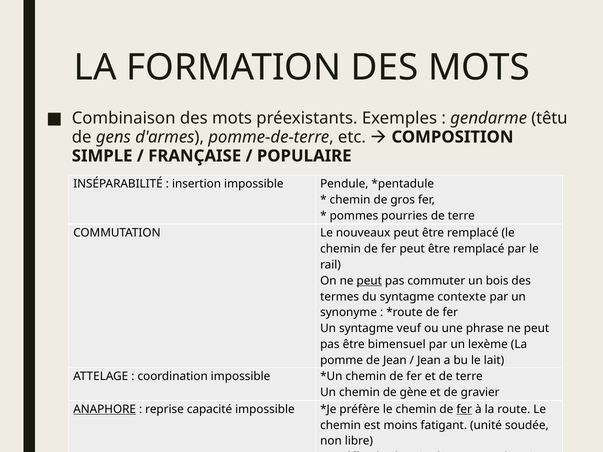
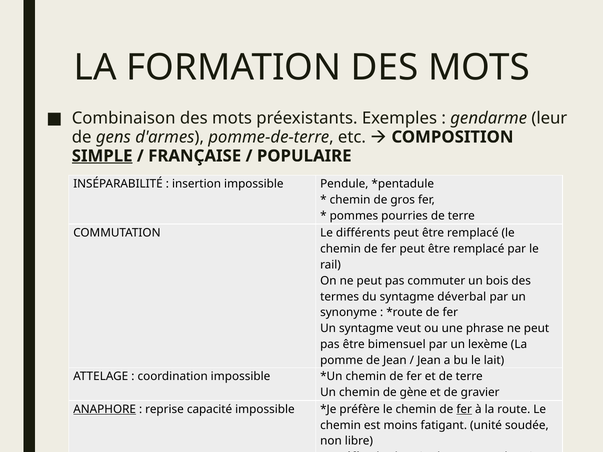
têtu: têtu -> leur (549, 118)
SIMPLE underline: none -> present (102, 156)
nouveaux: nouveaux -> différents (363, 233)
peut underline: present -> none (369, 281)
contexte: contexte -> déverbal (462, 297)
veuf: veuf -> veut (409, 329)
